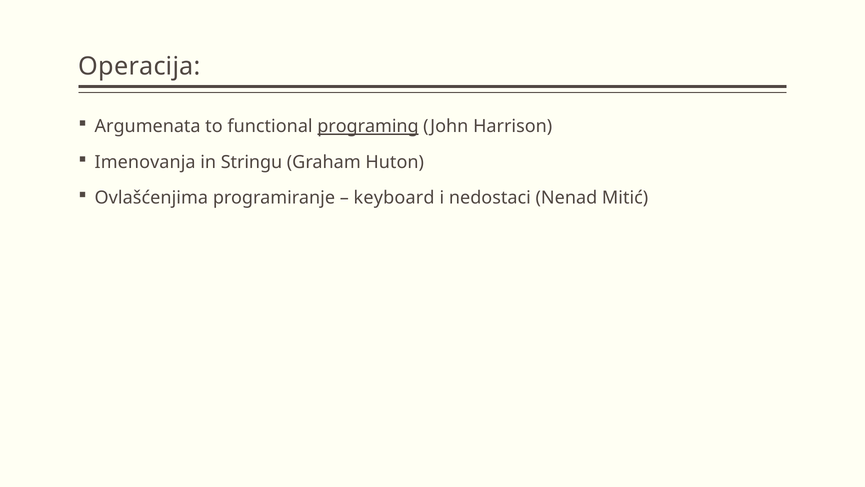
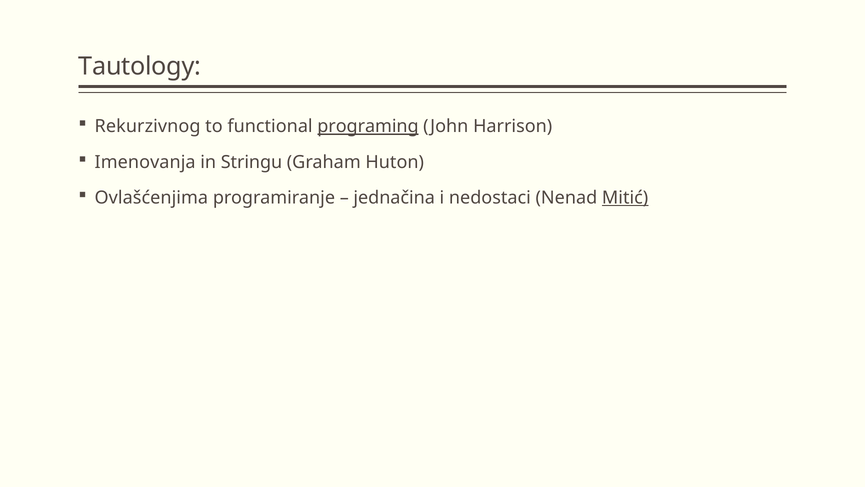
Operacija: Operacija -> Tautology (140, 66)
Argumenata: Argumenata -> Rekurzivnog (148, 126)
keyboard: keyboard -> jednačina (394, 198)
Mitić underline: none -> present (625, 198)
